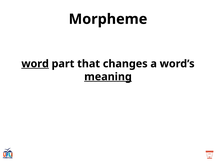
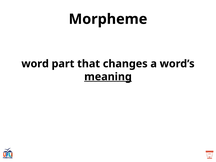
word underline: present -> none (35, 64)
